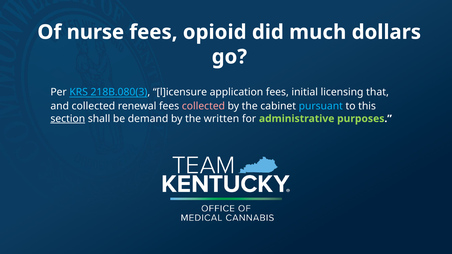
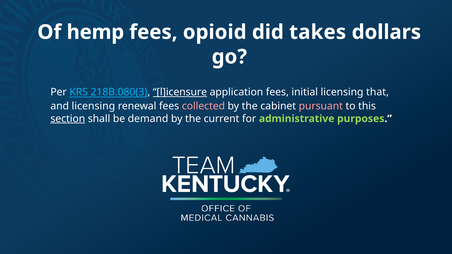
nurse: nurse -> hemp (95, 32)
much: much -> takes (318, 32)
l]icensure underline: none -> present (180, 92)
and collected: collected -> licensing (93, 106)
pursuant colour: light blue -> pink (321, 106)
written: written -> current (222, 119)
